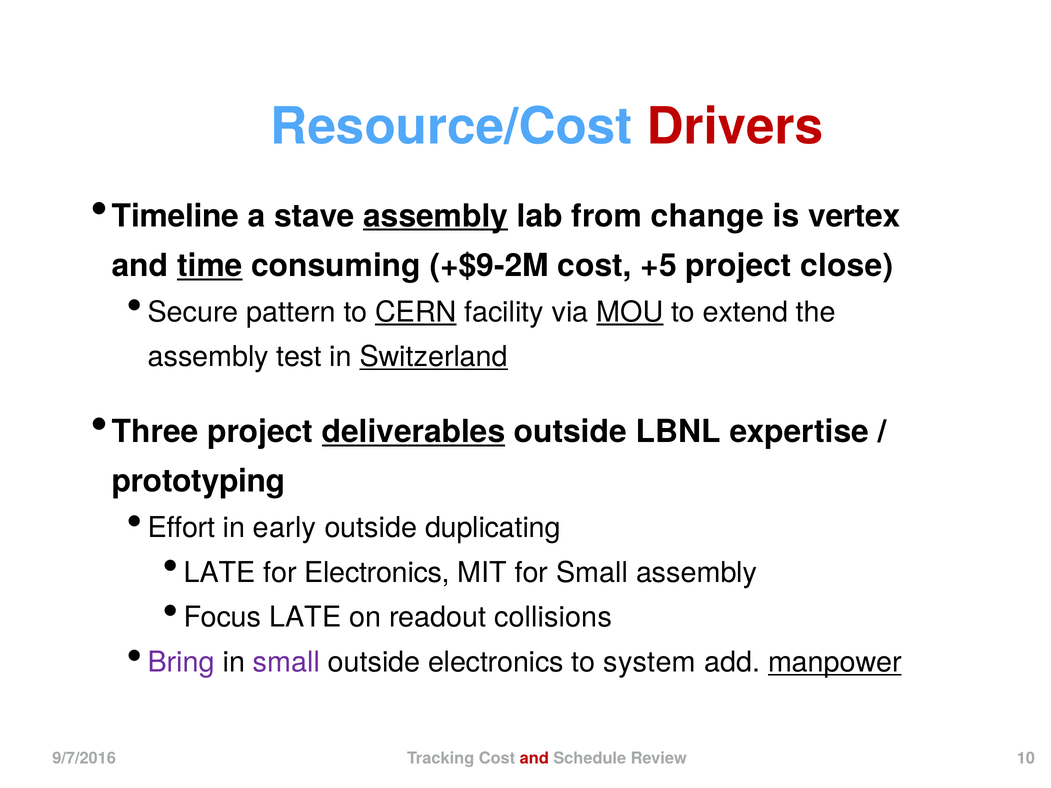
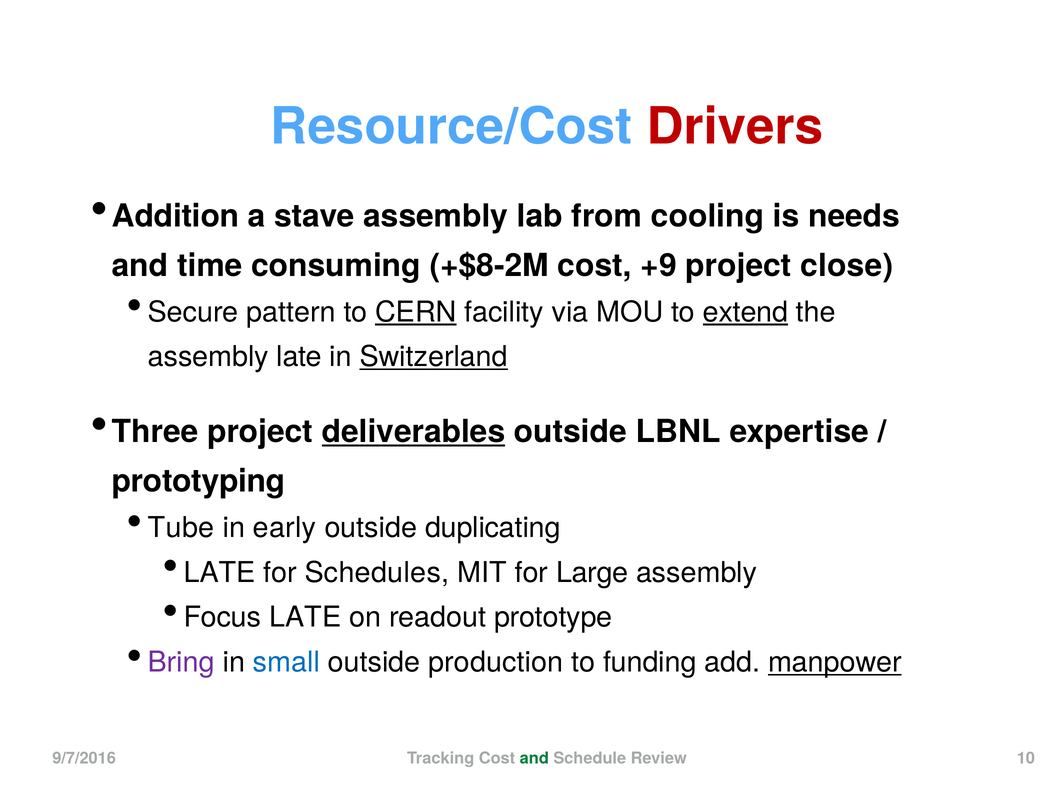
Timeline: Timeline -> Addition (176, 216)
assembly underline: present -> none (436, 216)
change: change -> cooling (708, 216)
vertex: vertex -> needs (854, 216)
time underline: present -> none (210, 266)
+$9-2M: +$9-2M -> +$8-2M (489, 266)
+5: +5 -> +9 (659, 266)
MOU underline: present -> none (630, 312)
extend underline: none -> present (745, 312)
assembly test: test -> late (299, 357)
Effort: Effort -> Tube (181, 528)
for Electronics: Electronics -> Schedules (377, 573)
for Small: Small -> Large (592, 573)
collisions: collisions -> prototype (553, 618)
small colour: purple -> blue (286, 663)
outside electronics: electronics -> production (496, 663)
system: system -> funding (650, 663)
and colour: red -> green (534, 759)
